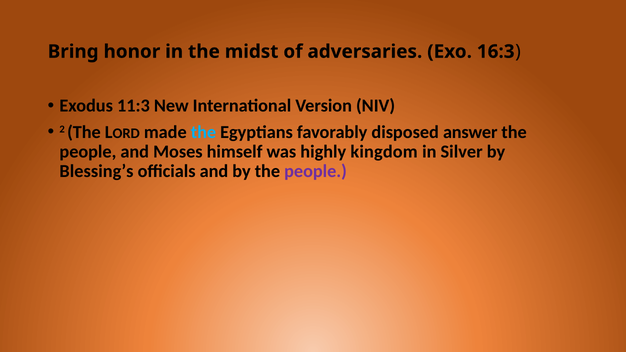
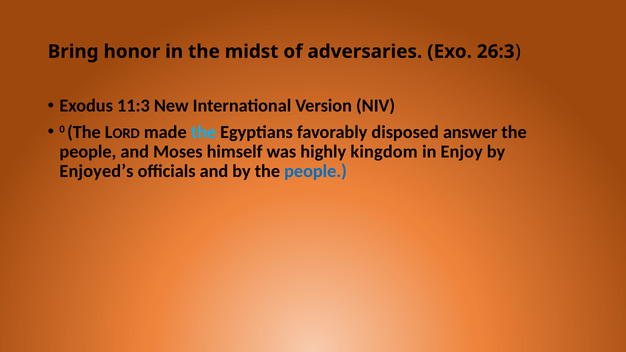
16:3: 16:3 -> 26:3 (496, 52)
2: 2 -> 0 (62, 129)
Silver: Silver -> Enjoy (462, 152)
Blessing’s: Blessing’s -> Enjoyed’s (96, 172)
people colour: purple -> blue (316, 172)
